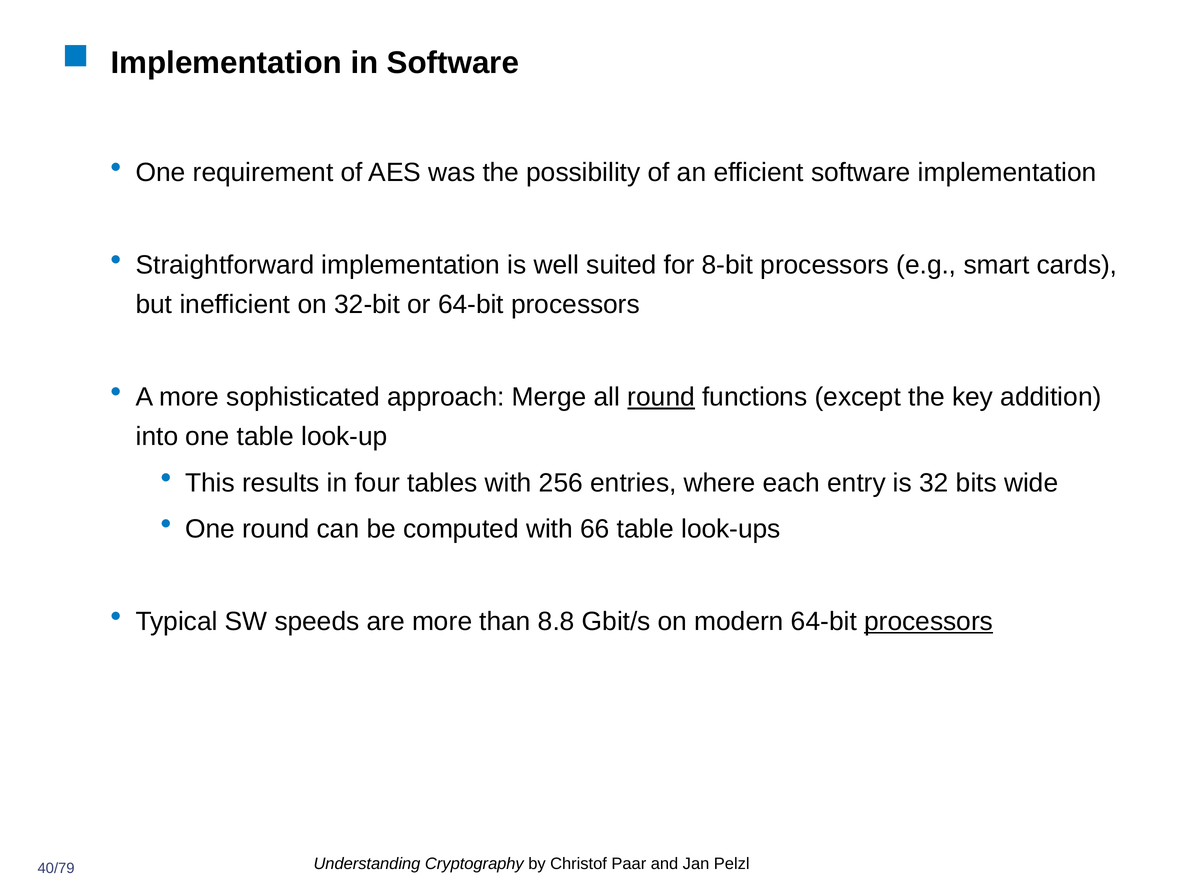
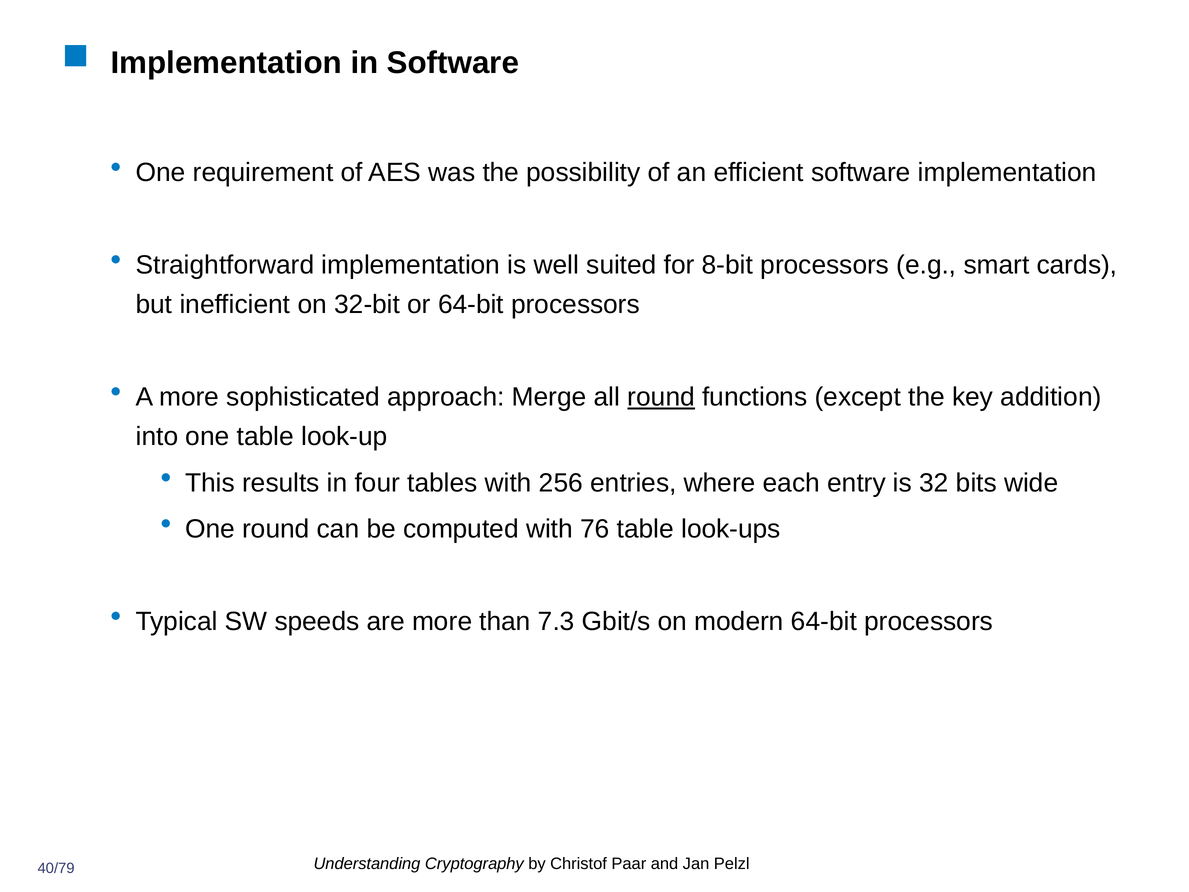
66: 66 -> 76 (595, 529)
8.8: 8.8 -> 7.3 (556, 621)
processors underline: present -> none (929, 621)
